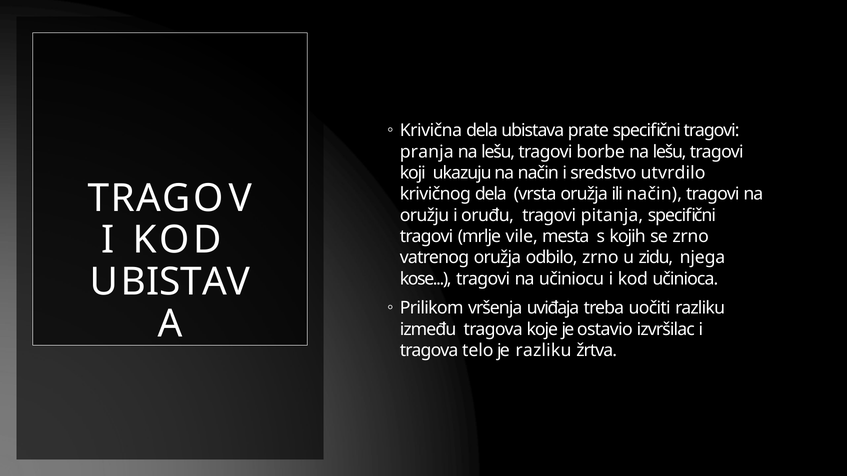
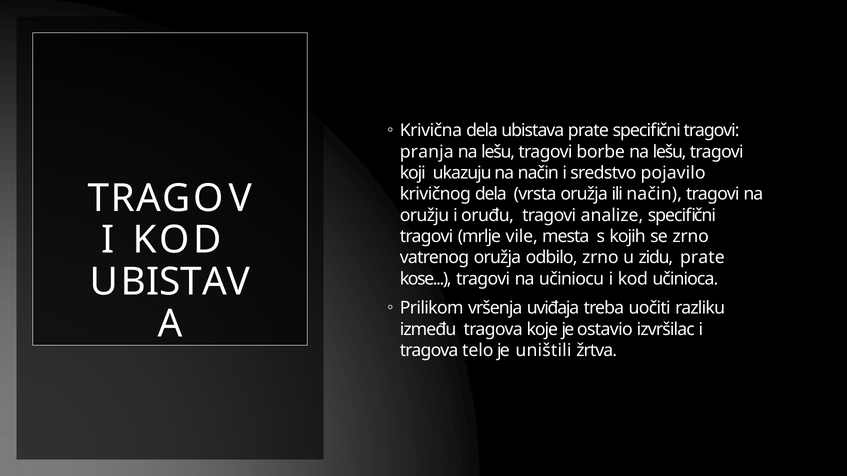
utvrdilo: utvrdilo -> pojavilo (673, 173)
pitanja: pitanja -> analize (612, 216)
zidu njega: njega -> prate (702, 258)
je razliku: razliku -> uništili (543, 351)
